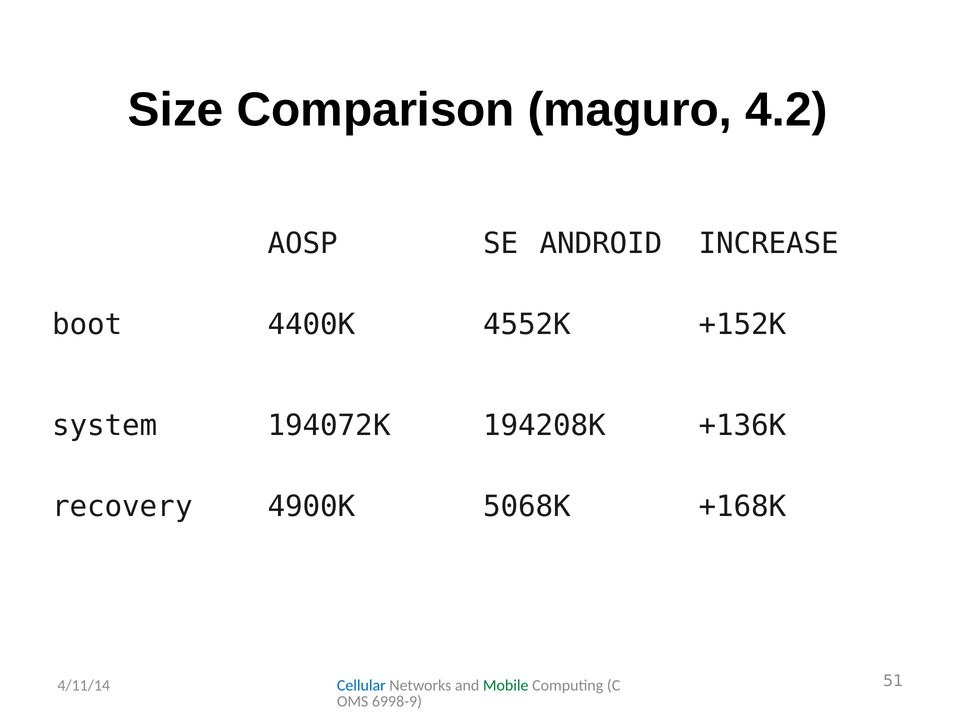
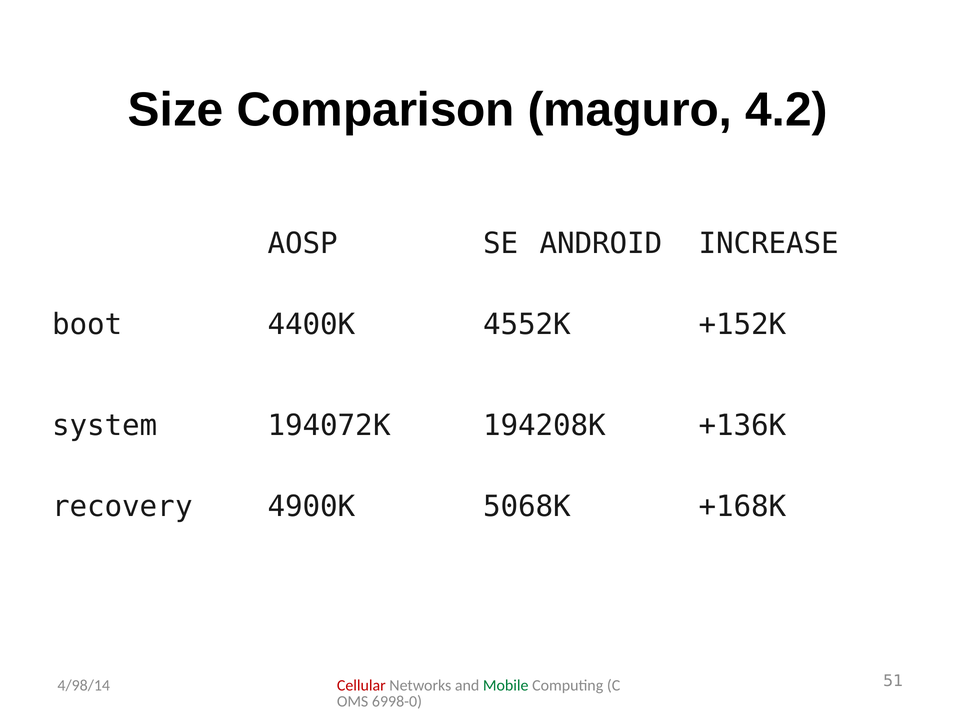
Cellular colour: blue -> red (361, 686)
4/11/14: 4/11/14 -> 4/98/14 (84, 686)
6998-9: 6998-9 -> 6998-0 (397, 702)
